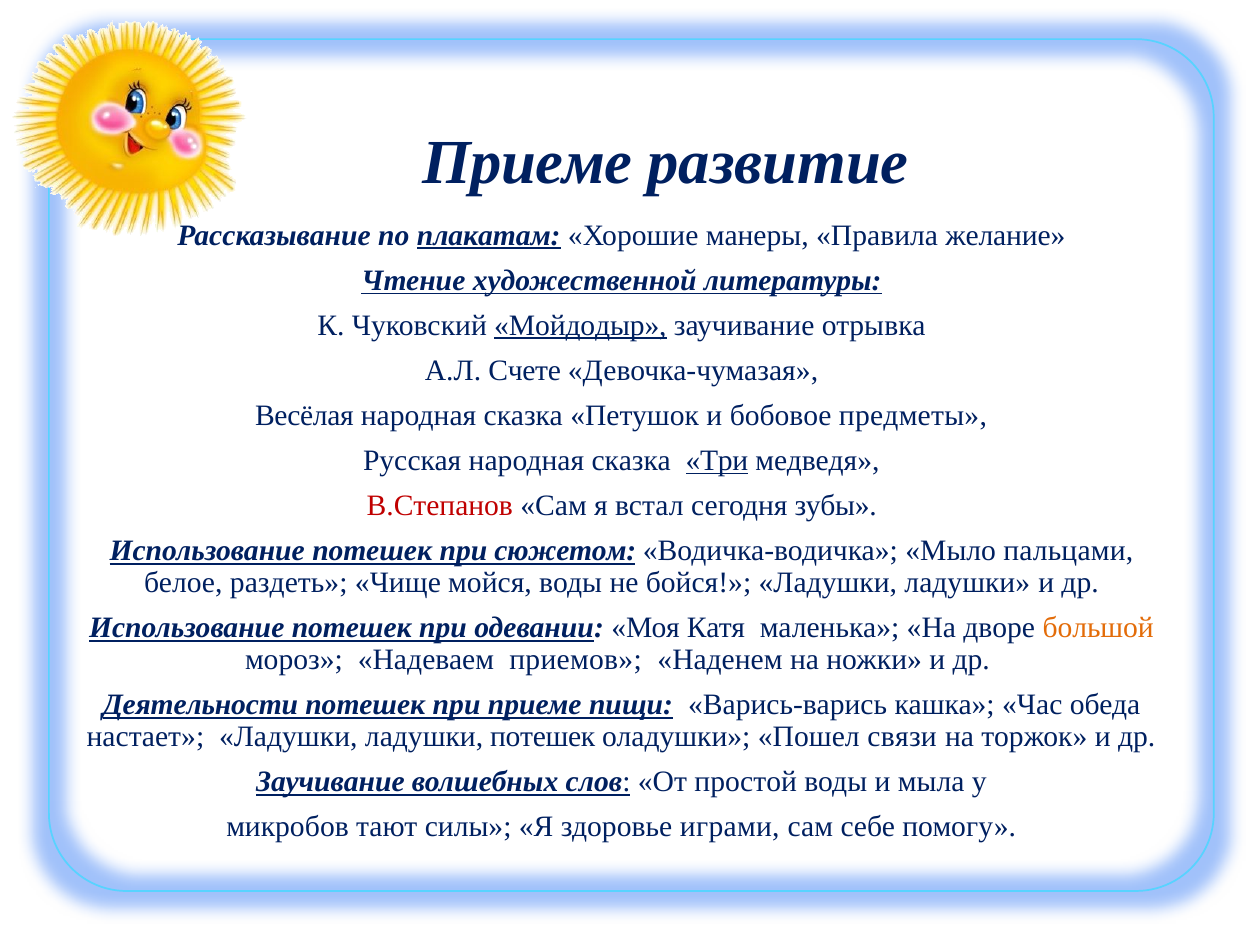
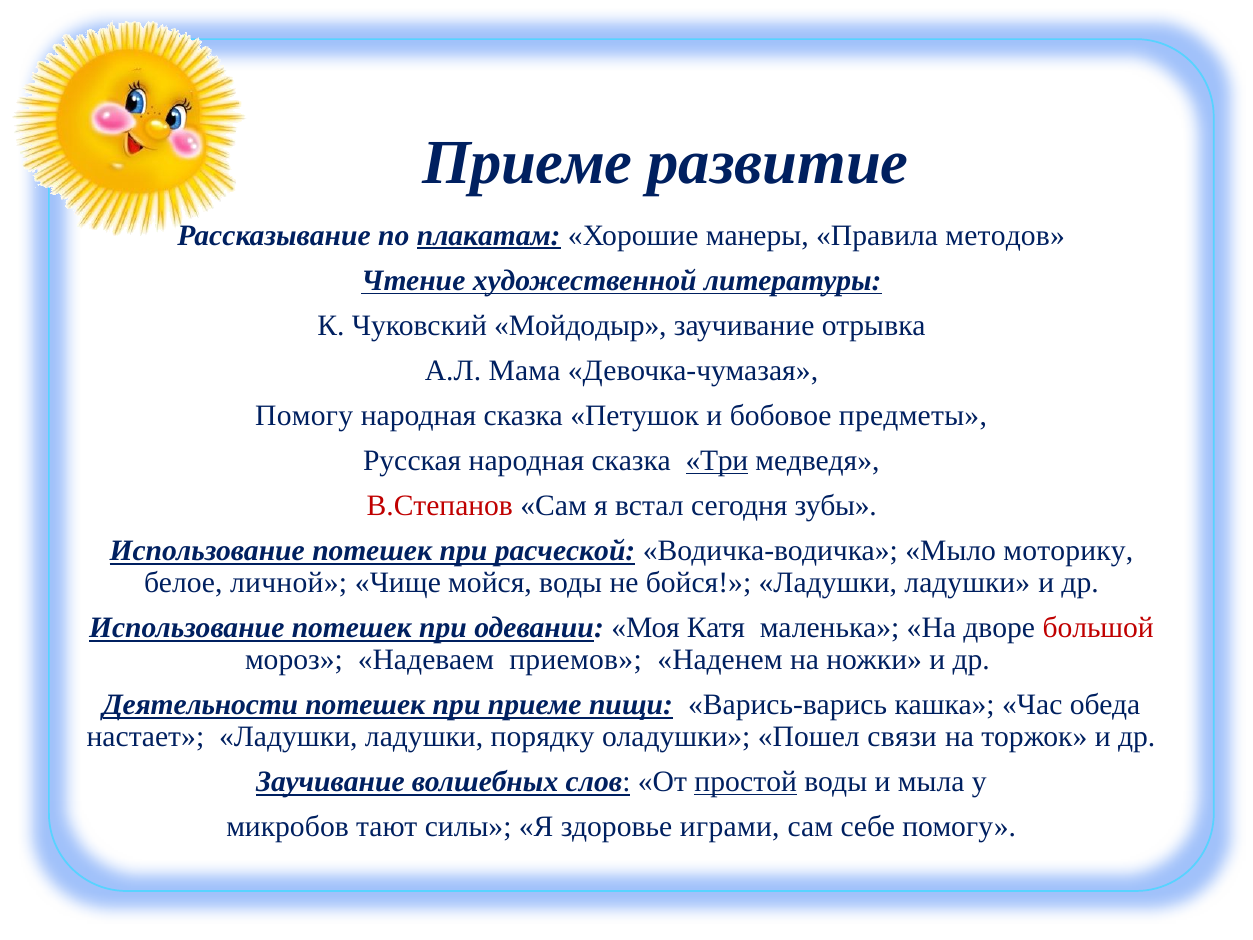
желание: желание -> методов (1005, 235)
Мойдодыр underline: present -> none (580, 325)
Счете: Счете -> Мама (524, 370)
Весёлая: Весёлая -> Помогу (304, 416)
сюжетом: сюжетом -> расческой (565, 551)
пальцами: пальцами -> моторику (1068, 551)
раздеть: раздеть -> личной (289, 583)
большой colour: orange -> red (1098, 628)
ладушки потешек: потешек -> порядку (543, 737)
простой underline: none -> present (746, 782)
